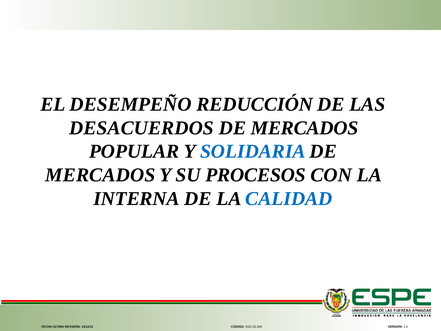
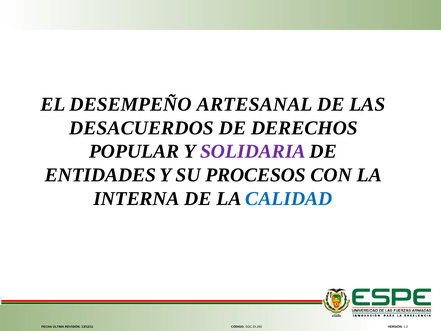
REDUCCIÓN: REDUCCIÓN -> ARTESANAL (255, 104)
MERCADOS: MERCADOS -> DERECHOS (304, 128)
SOLIDARIA colour: blue -> purple (253, 151)
MERCADOS: MERCADOS -> ENTIDADES (100, 175)
